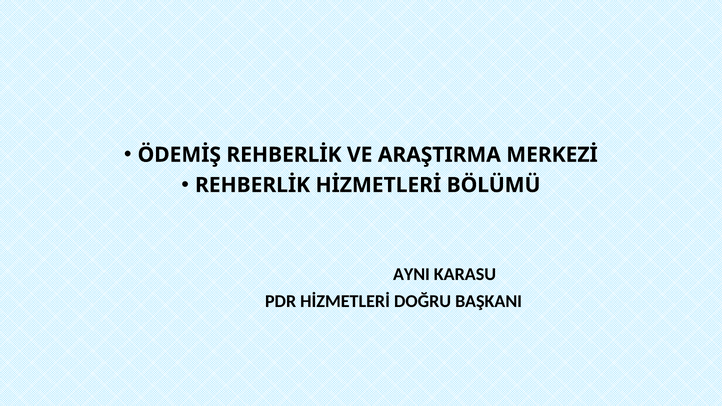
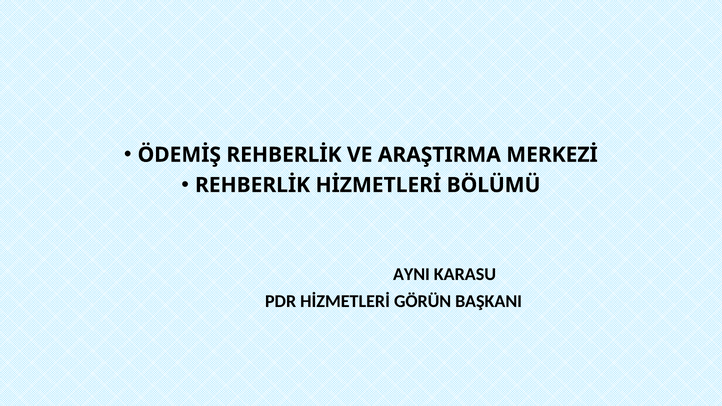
DOĞRU: DOĞRU -> GÖRÜN (423, 301)
